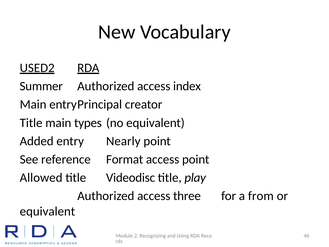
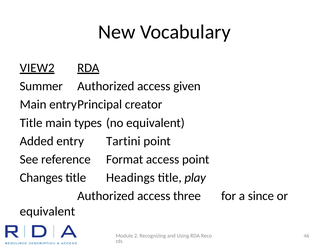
USED2: USED2 -> VIEW2 (37, 68)
index: index -> given (187, 86)
Nearly: Nearly -> Tartini (123, 141)
Allowed: Allowed -> Changes (41, 178)
Videodisc: Videodisc -> Headings (130, 178)
from: from -> since (261, 196)
